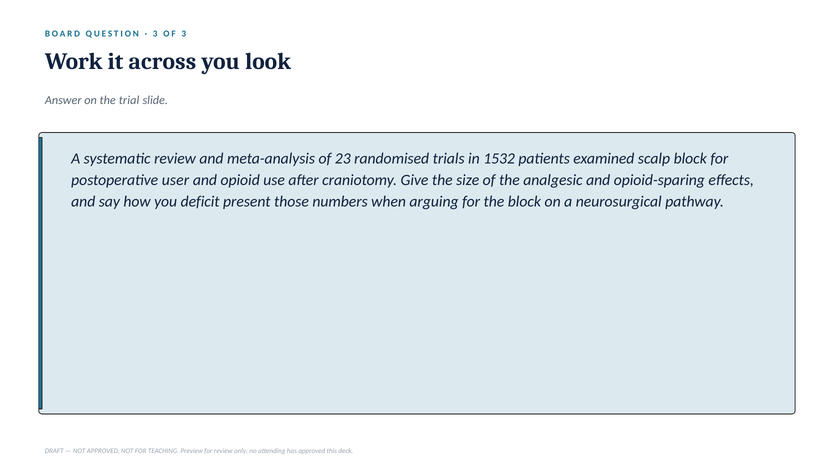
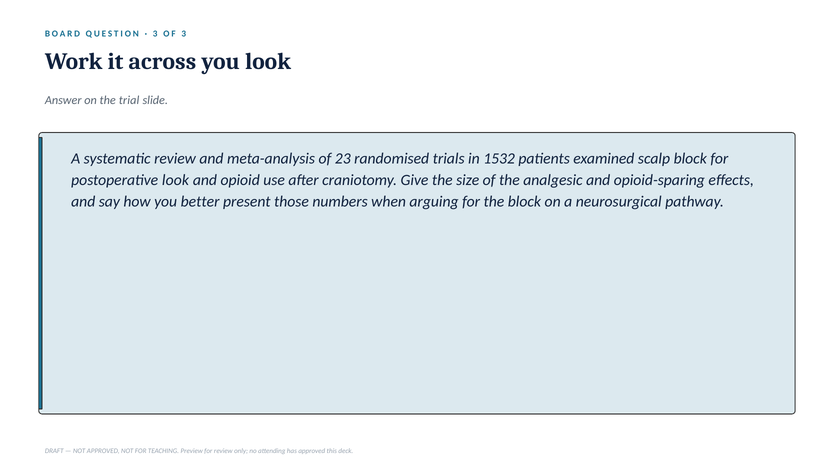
postoperative user: user -> look (175, 180)
deficit: deficit -> better (200, 202)
